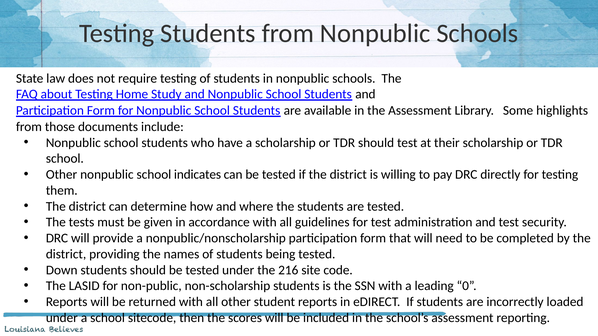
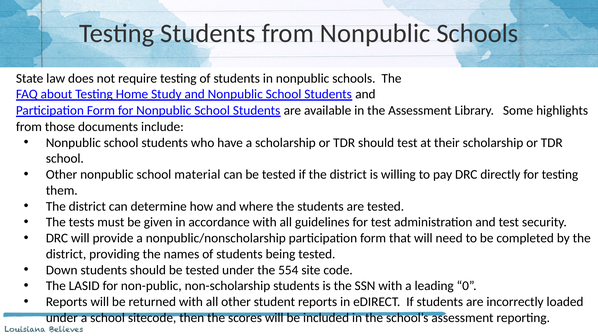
indicates: indicates -> material (197, 175)
216: 216 -> 554 (288, 270)
